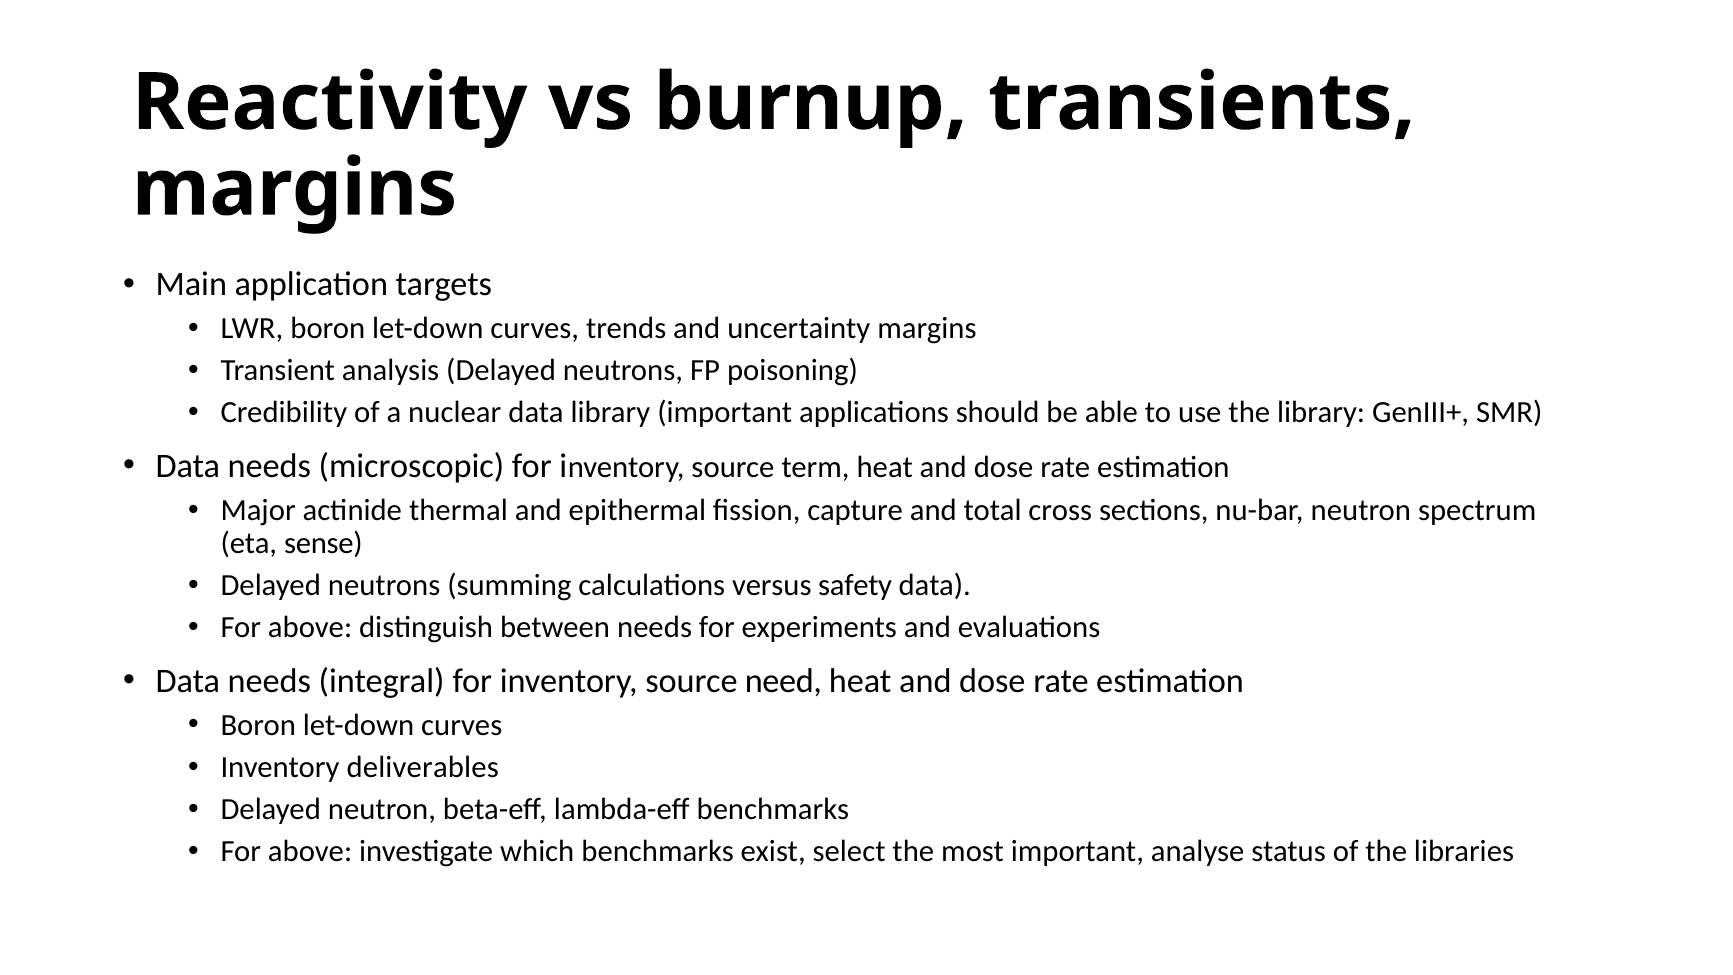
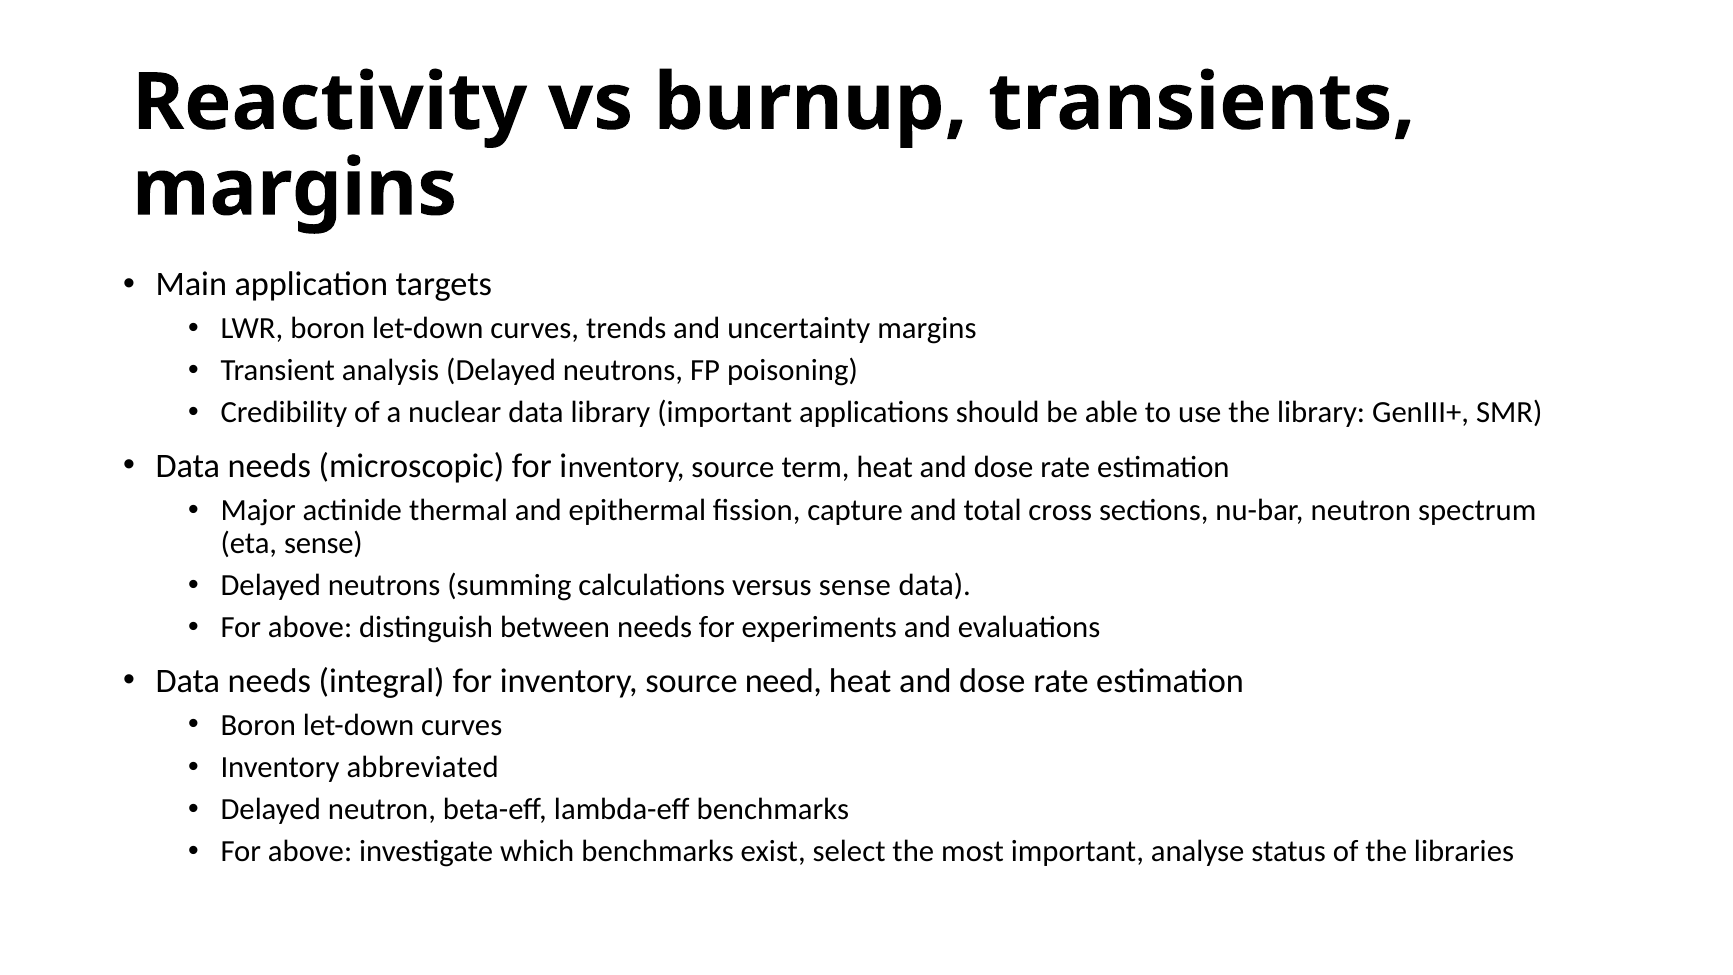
versus safety: safety -> sense (855, 585)
deliverables: deliverables -> abbreviated (423, 767)
